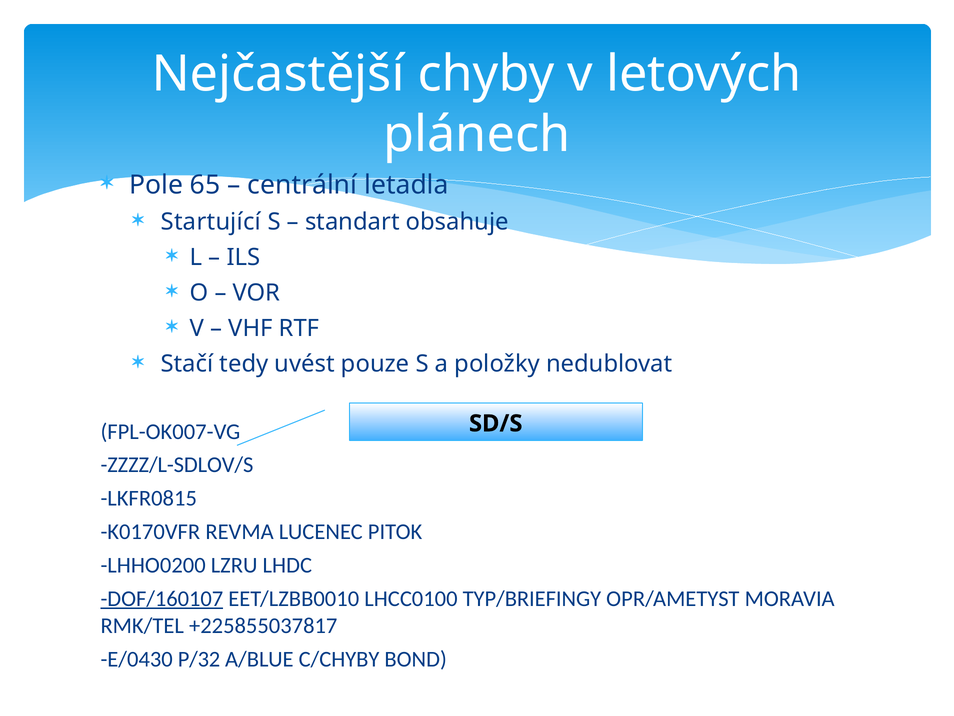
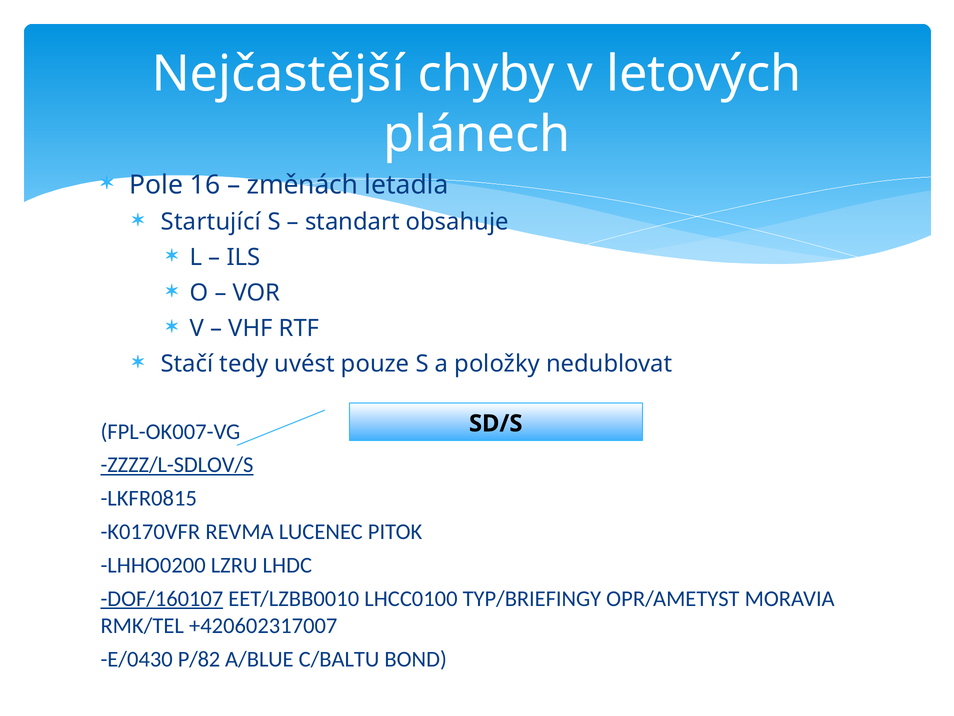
65: 65 -> 16 (205, 185)
centrální: centrální -> změnách (302, 185)
ZZZZ/L-SDLOV/S underline: none -> present (177, 465)
+225855037817: +225855037817 -> +420602317007 (263, 625)
P/32: P/32 -> P/82 (199, 659)
C/CHYBY: C/CHYBY -> C/BALTU (339, 659)
